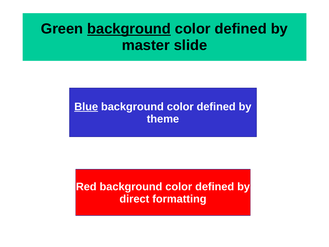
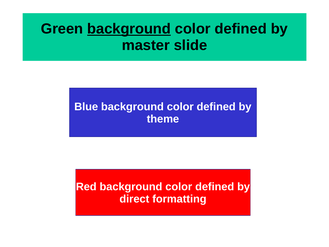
Blue underline: present -> none (86, 107)
